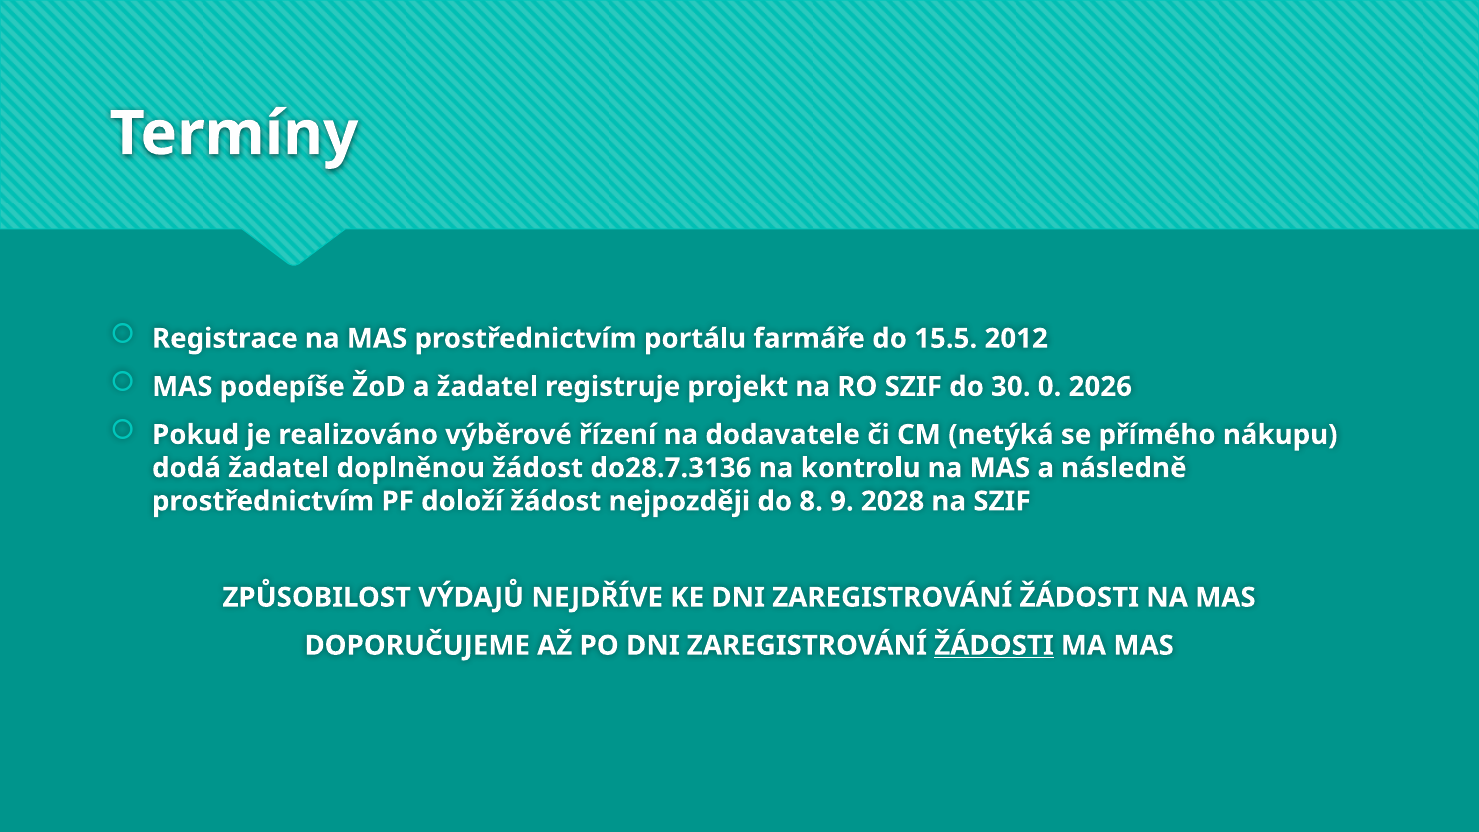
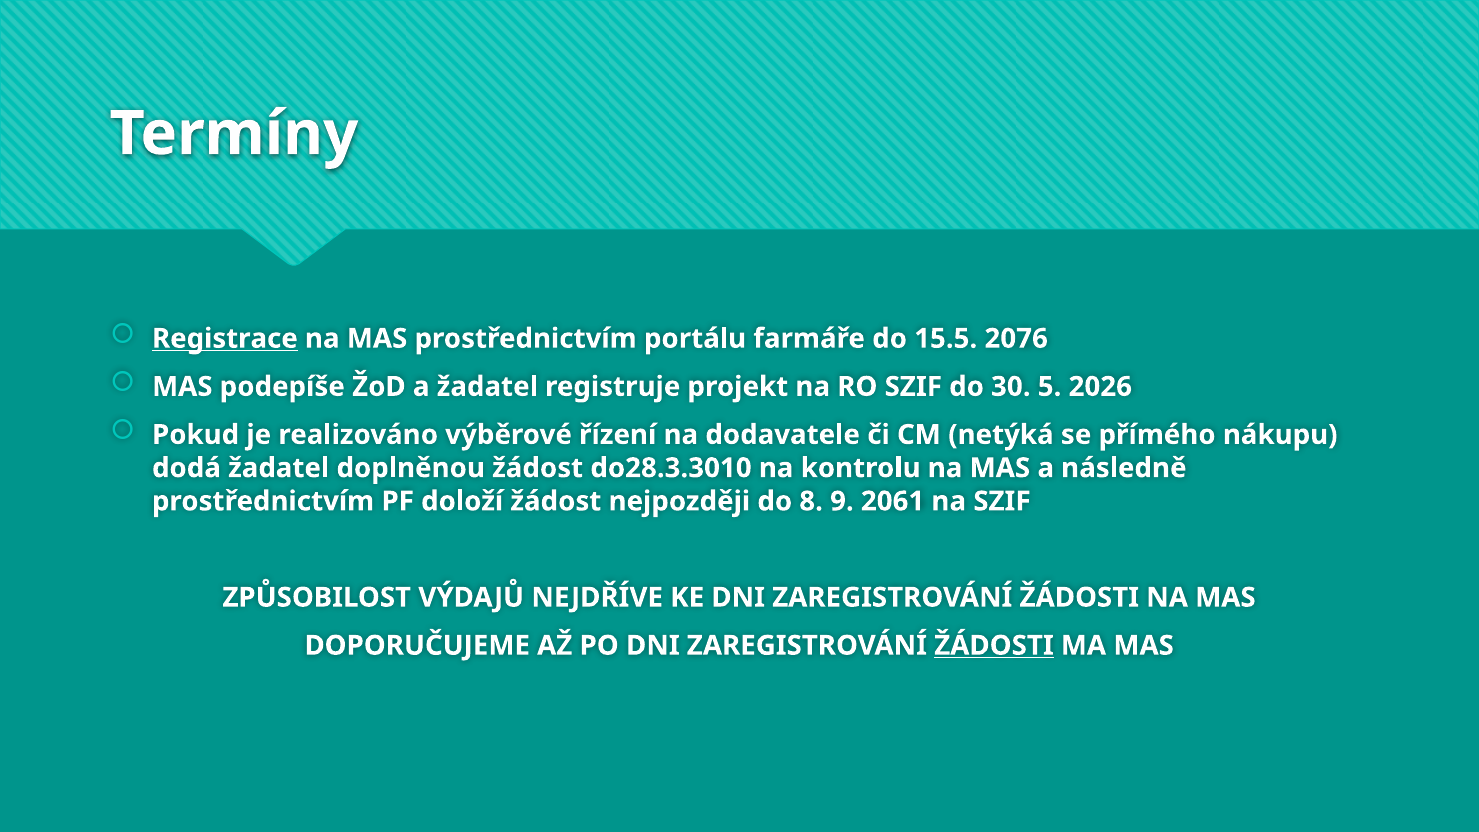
Registrace underline: none -> present (225, 339)
2012: 2012 -> 2076 (1016, 339)
0: 0 -> 5 (1050, 387)
do28.7.3136: do28.7.3136 -> do28.3.3010 (671, 468)
2028: 2028 -> 2061 (893, 501)
